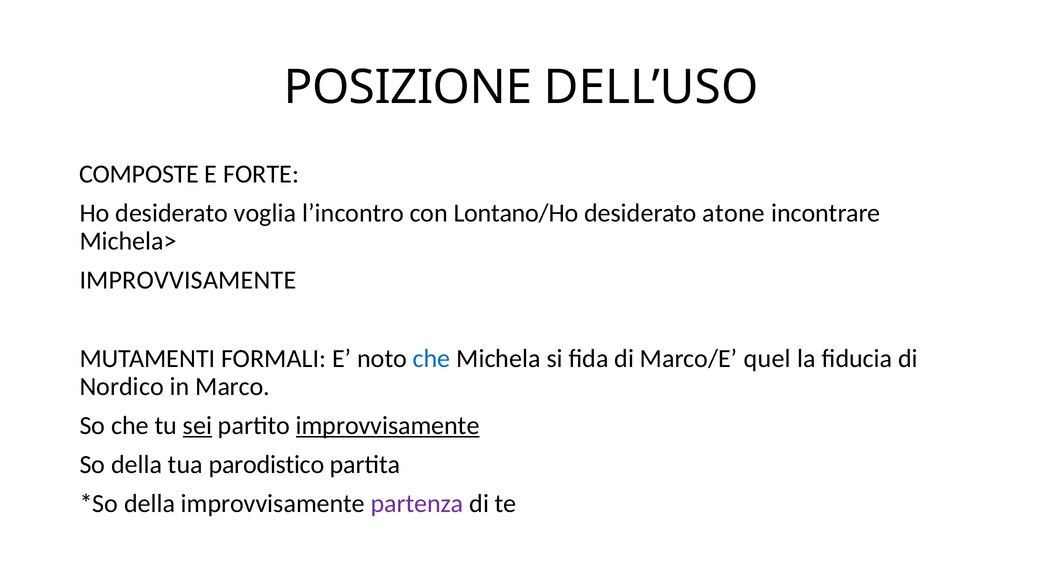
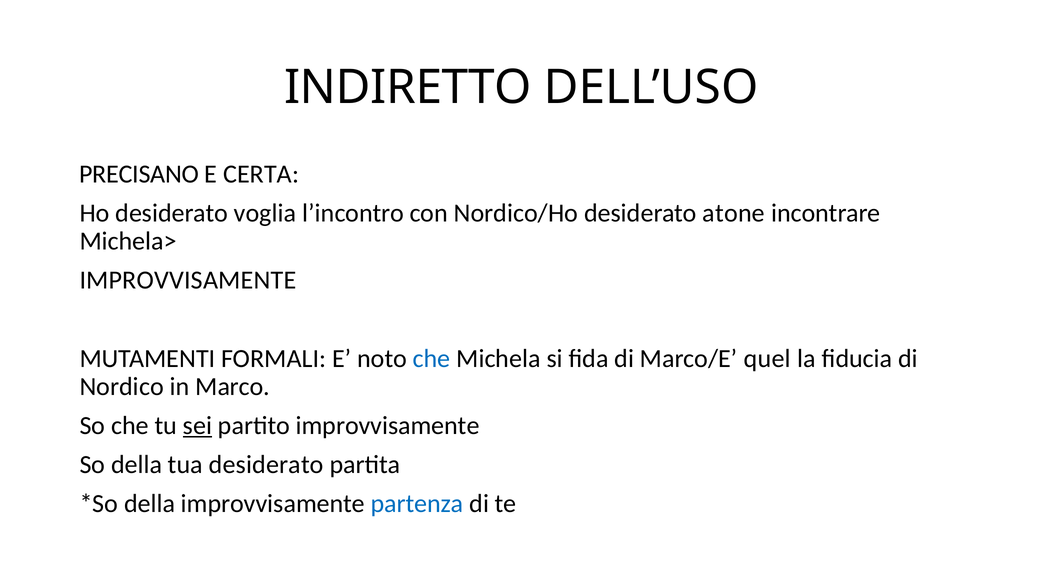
POSIZIONE: POSIZIONE -> INDIRETTO (408, 88)
COMPOSTE: COMPOSTE -> PRECISANO (139, 174)
FORTE: FORTE -> CERTA (261, 174)
Lontano/Ho: Lontano/Ho -> Nordico/Ho (516, 213)
improvvisamente underline: present -> none (388, 425)
tua parodistico: parodistico -> desiderato (266, 464)
partenza colour: purple -> blue (417, 503)
